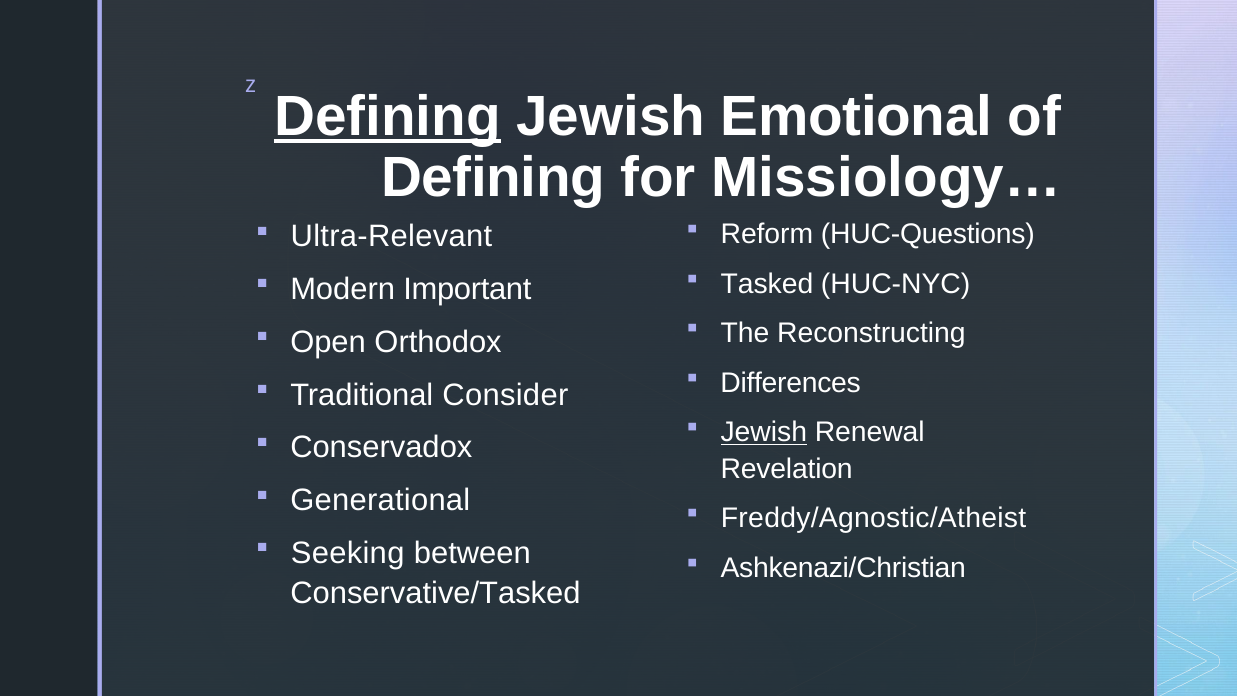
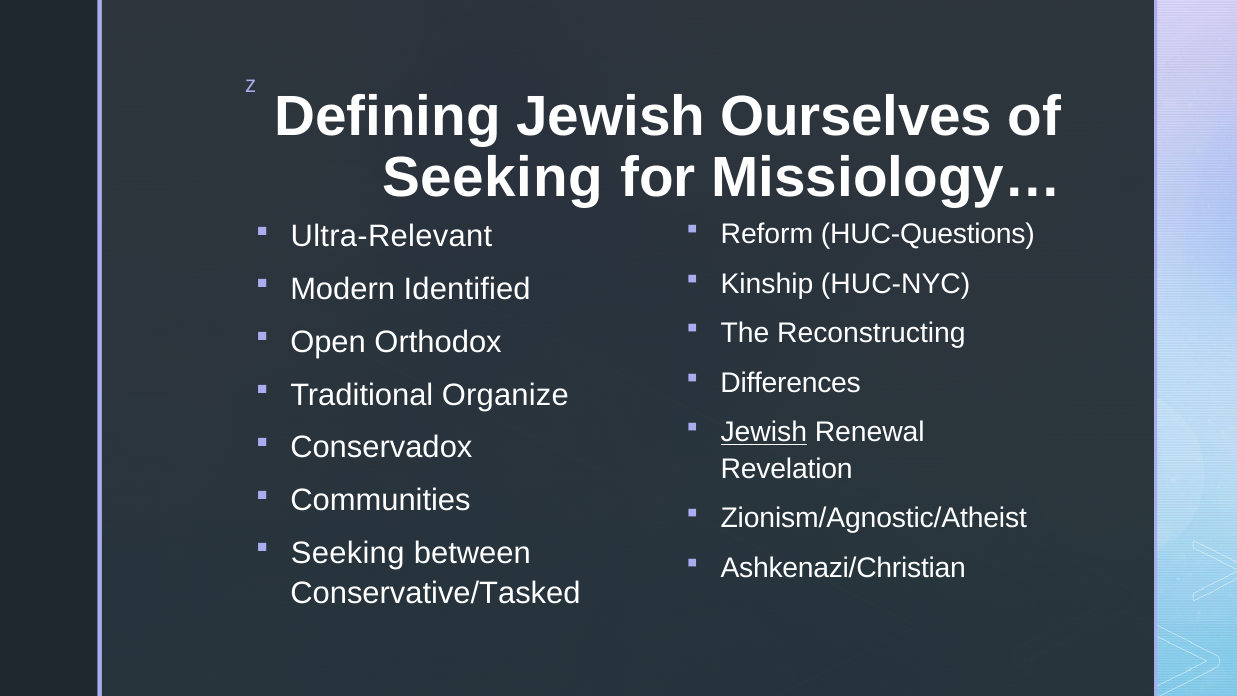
Defining underline: present -> none (387, 117)
Emotional: Emotional -> Ourselves (857, 117)
Defining: Defining -> Seeking (493, 178)
Tasked: Tasked -> Kinship (767, 284)
Important: Important -> Identified (467, 289)
Consider: Consider -> Organize (505, 395)
Generational: Generational -> Communities (380, 500)
Freddy/Agnostic/Atheist: Freddy/Agnostic/Atheist -> Zionism/Agnostic/Atheist (874, 518)
